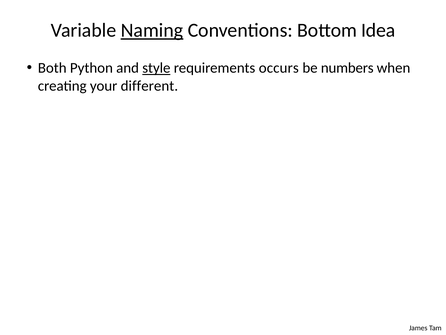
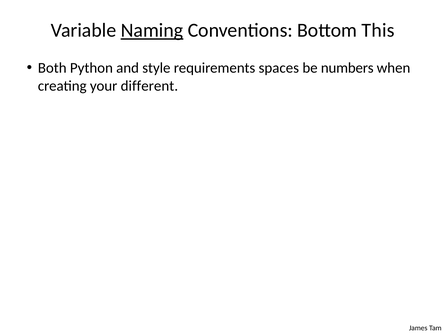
Idea: Idea -> This (378, 30)
style underline: present -> none (156, 68)
occurs: occurs -> spaces (279, 68)
